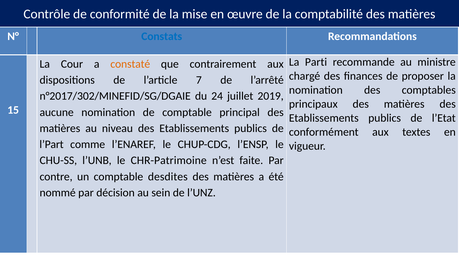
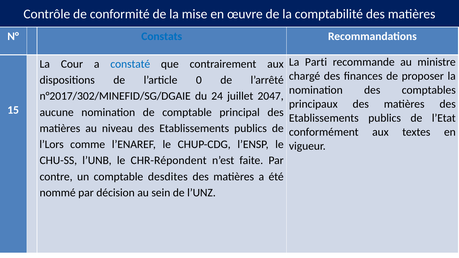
constaté colour: orange -> blue (130, 64)
7: 7 -> 0 (199, 80)
2019: 2019 -> 2047 (271, 96)
l’Part: l’Part -> l’Lors (52, 145)
CHR-Patrimoine: CHR-Patrimoine -> CHR-Répondent (169, 161)
